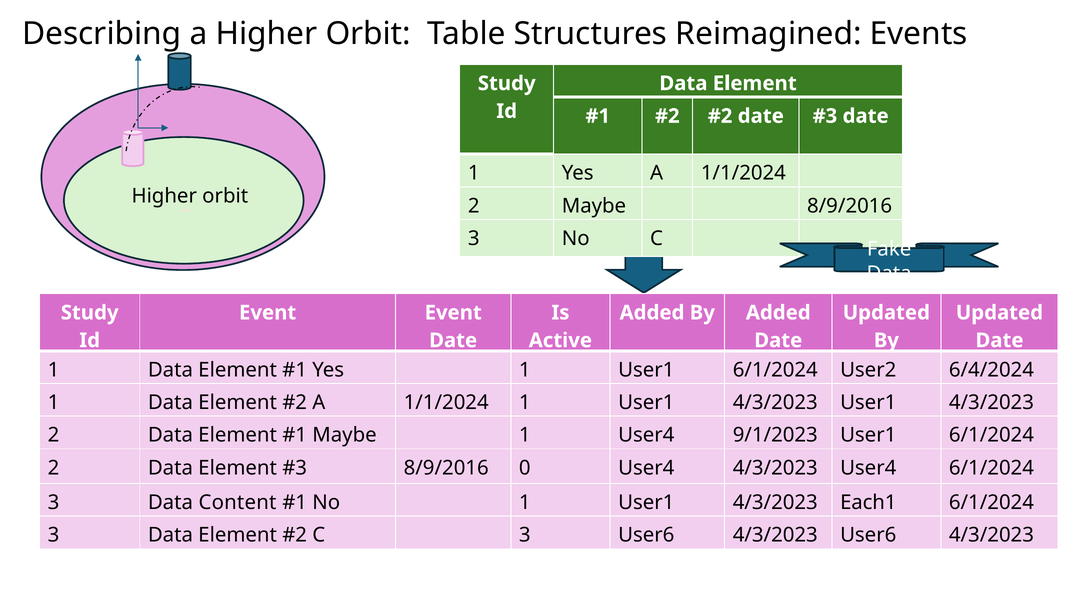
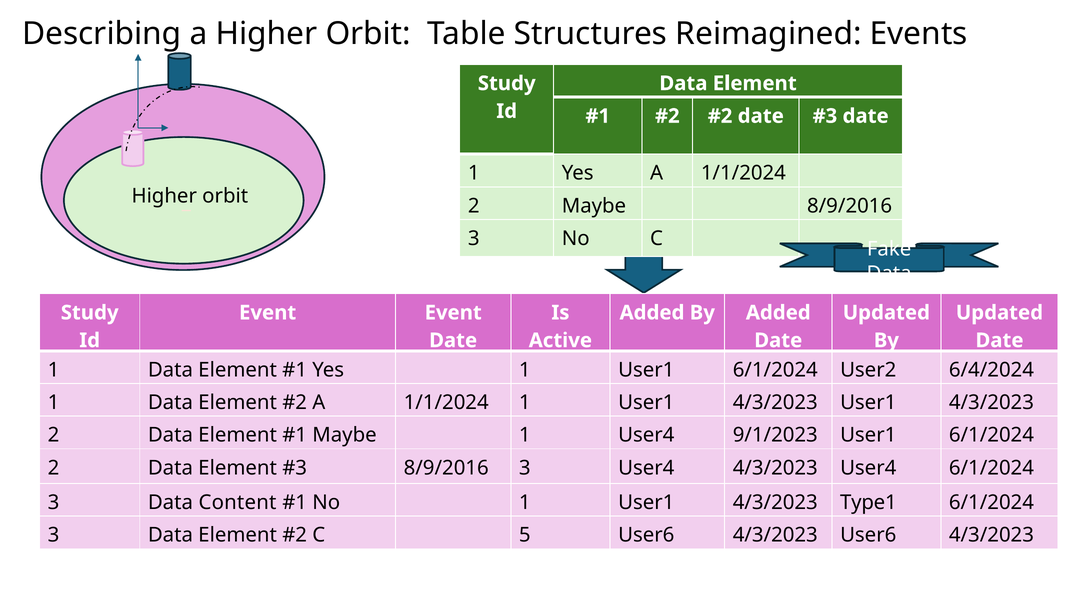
0: 0 -> 3 (525, 468)
Each1: Each1 -> Type1 (868, 503)
C 3: 3 -> 5 (525, 535)
